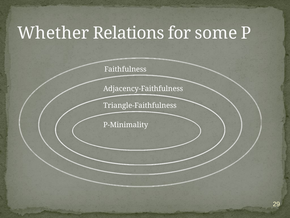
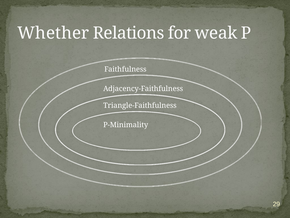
some: some -> weak (216, 33)
